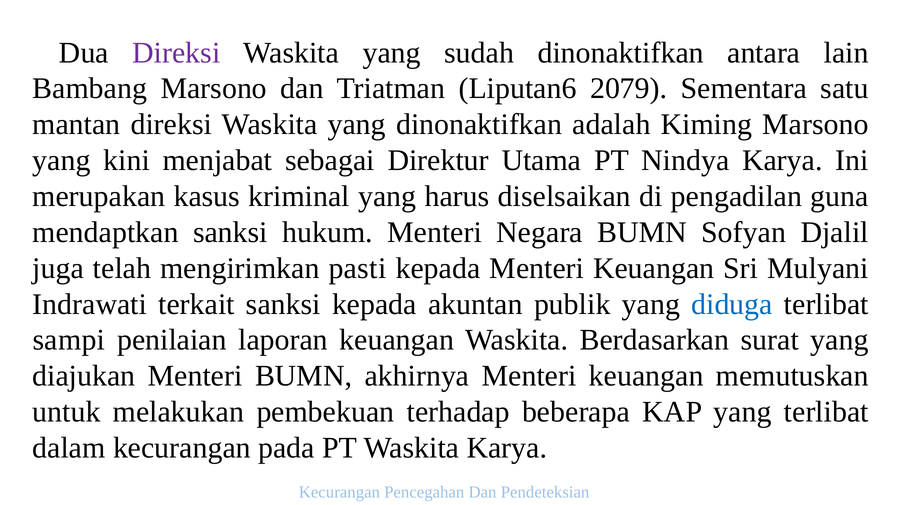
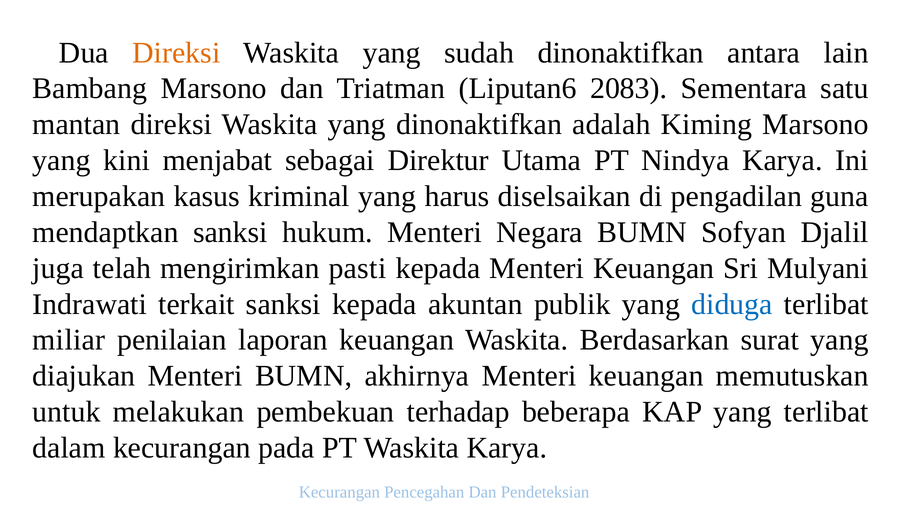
Direksi colour: purple -> orange (176, 53)
2079: 2079 -> 2083 (629, 89)
sampi: sampi -> miliar (69, 340)
